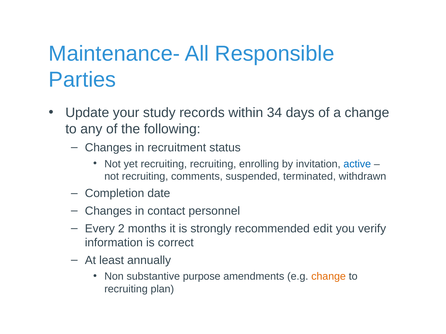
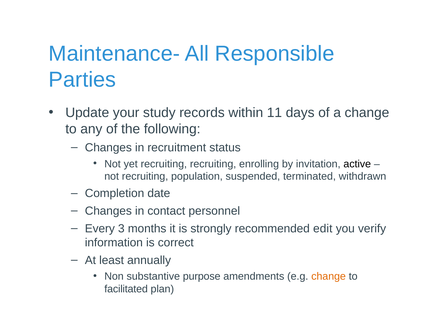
34: 34 -> 11 (274, 113)
active colour: blue -> black (357, 164)
comments: comments -> population (197, 177)
2: 2 -> 3 (121, 229)
recruiting: recruiting -> facilitated (126, 289)
